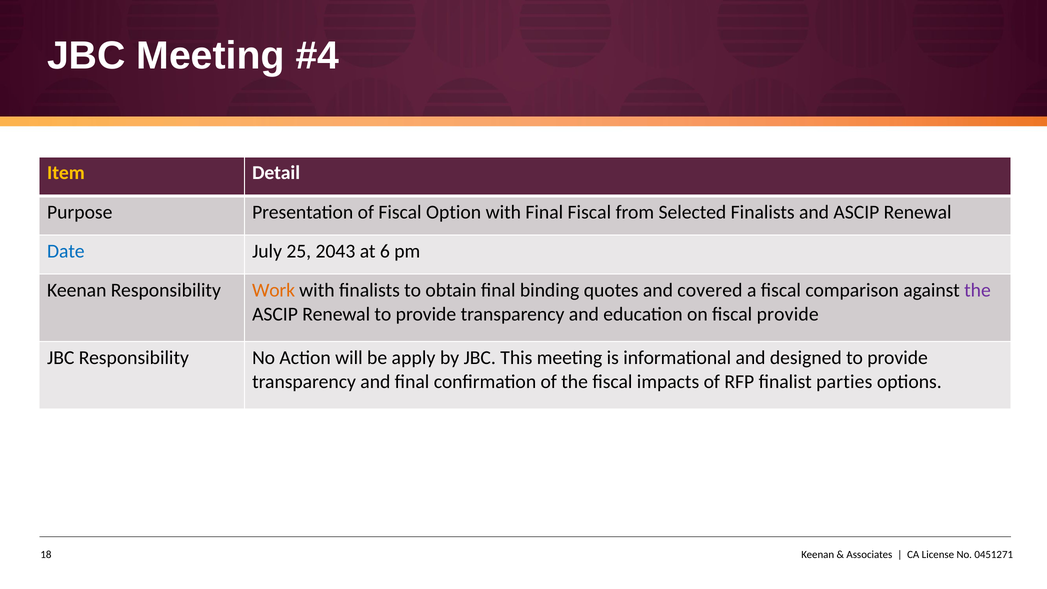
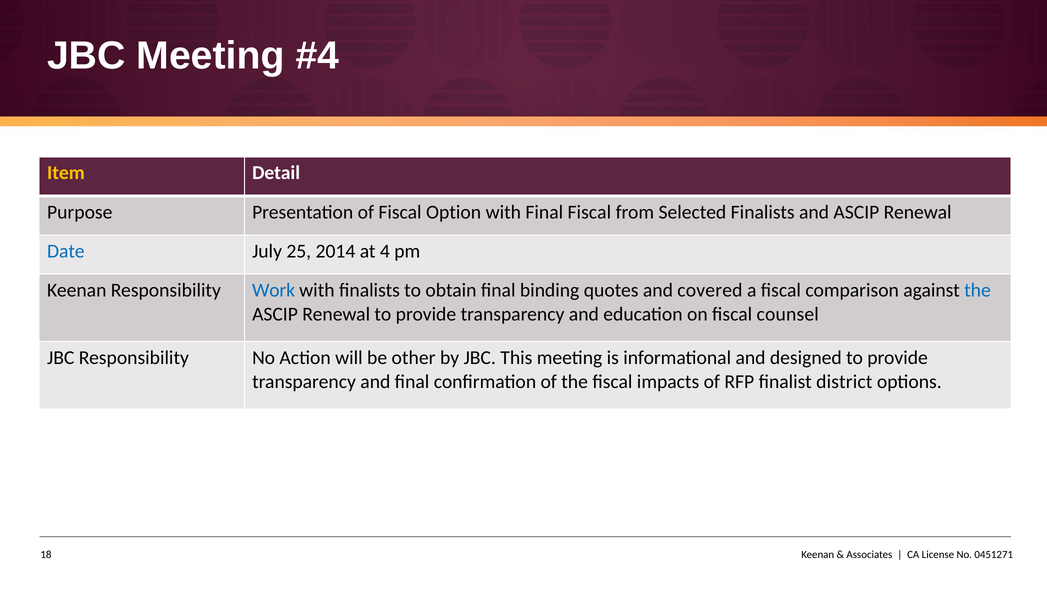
2043: 2043 -> 2014 (335, 251)
6: 6 -> 4 (385, 251)
Work colour: orange -> blue (274, 290)
the colour: purple -> blue (977, 290)
fiscal provide: provide -> counsel (788, 314)
apply: apply -> other (414, 358)
parties: parties -> district (844, 382)
